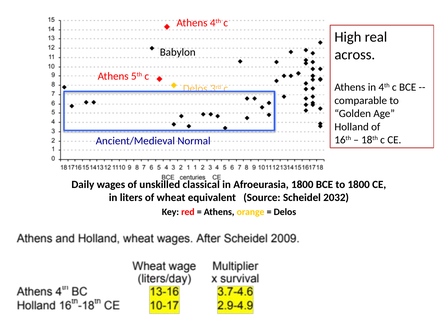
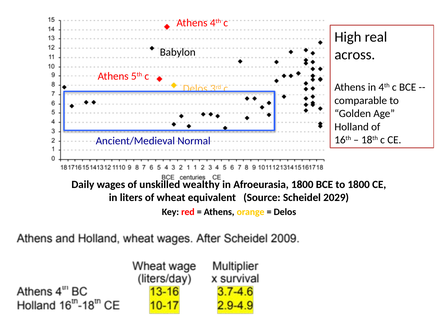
classical: classical -> wealthy (201, 184)
2032: 2032 -> 2029 (336, 197)
